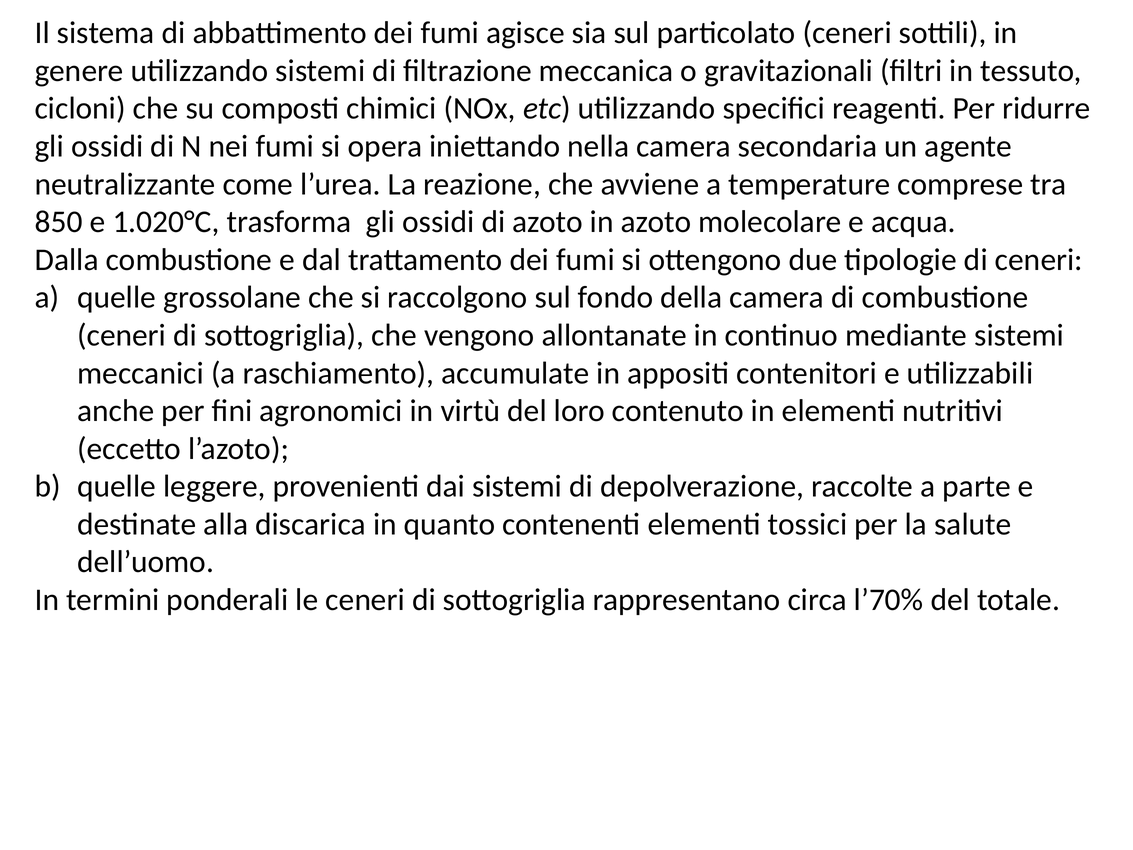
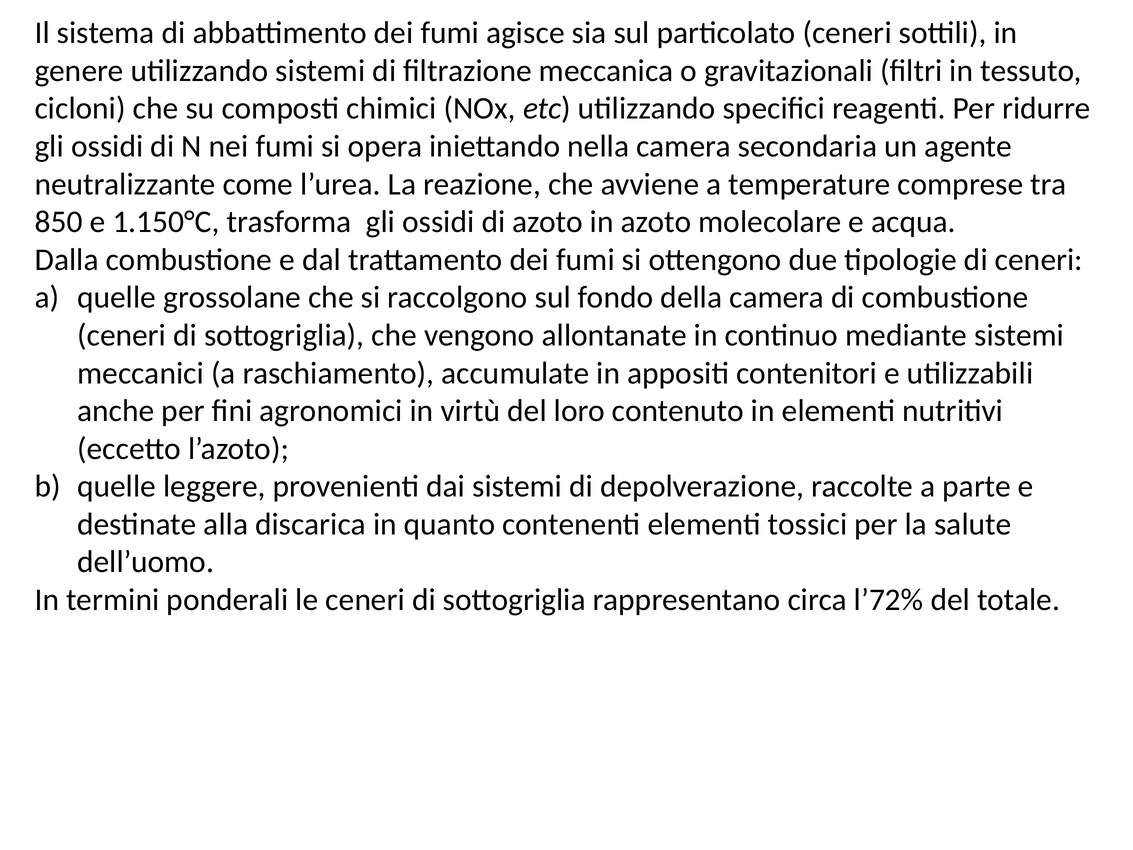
1.020°C: 1.020°C -> 1.150°C (166, 222)
l’70%: l’70% -> l’72% (889, 600)
